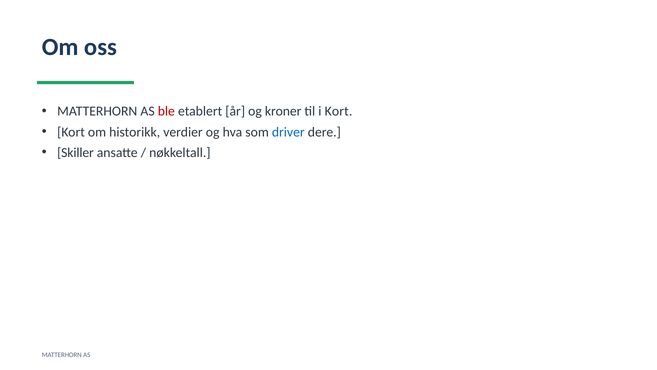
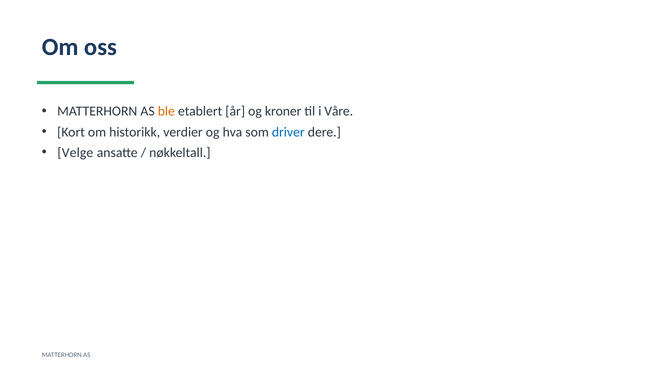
ble colour: red -> orange (166, 111)
i Kort: Kort -> Våre (339, 111)
Skiller: Skiller -> Velge (75, 152)
